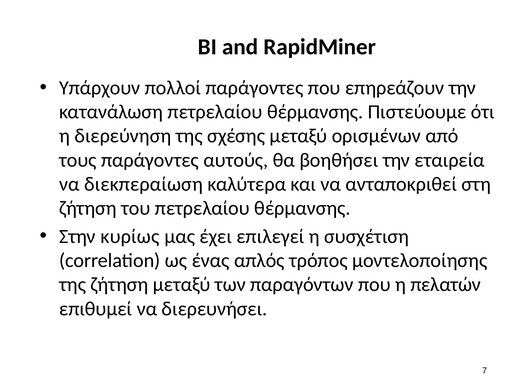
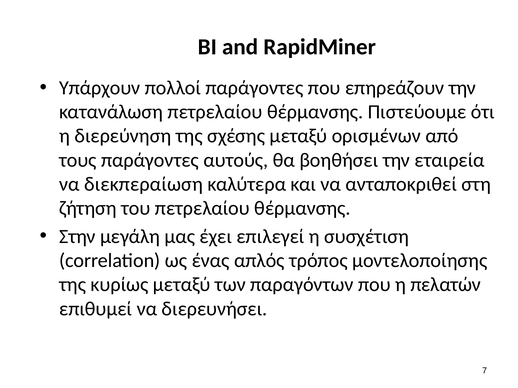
κυρίως: κυρίως -> μεγάλη (130, 237)
της ζήτηση: ζήτηση -> κυρίως (119, 285)
